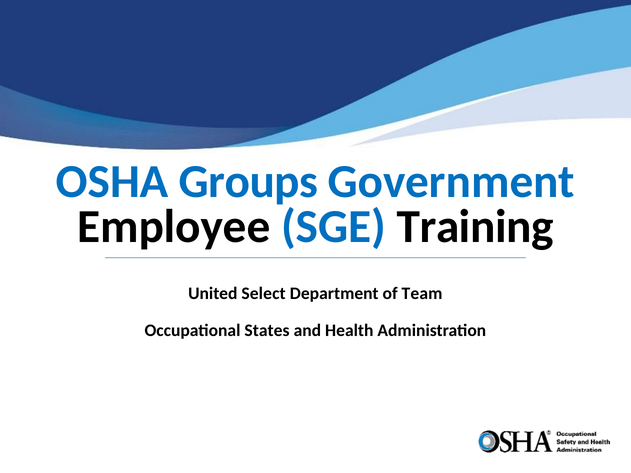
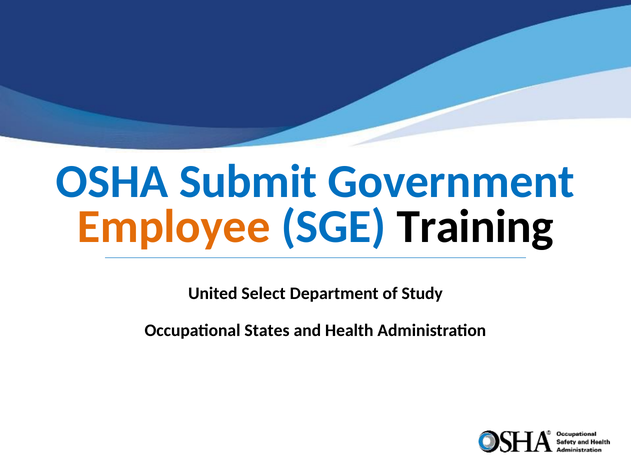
Groups: Groups -> Submit (248, 182)
Employee colour: black -> orange (174, 227)
Team: Team -> Study (422, 294)
